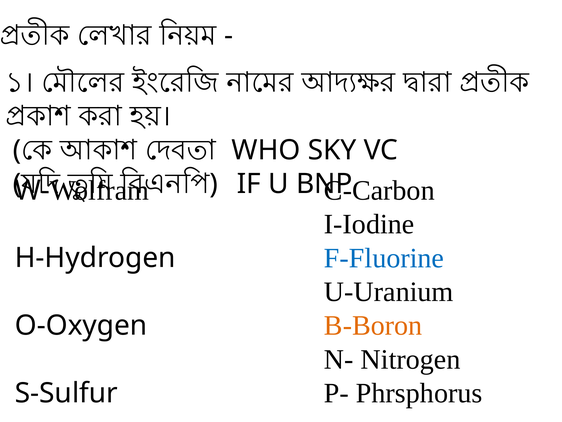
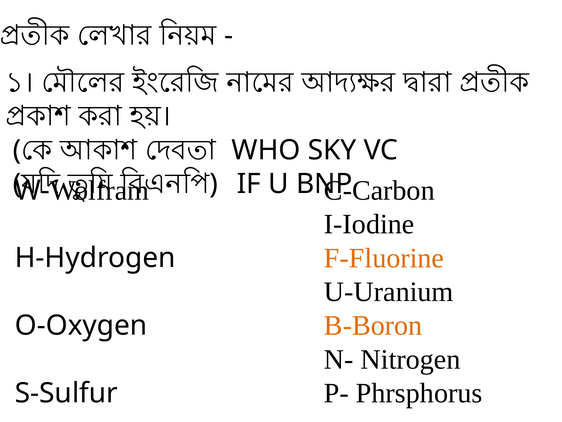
F-Fluorine colour: blue -> orange (384, 258)
